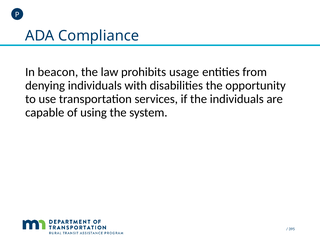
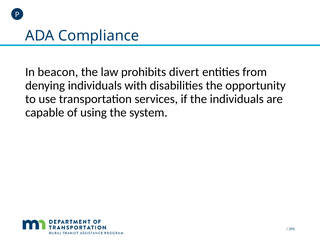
usage: usage -> divert (184, 72)
